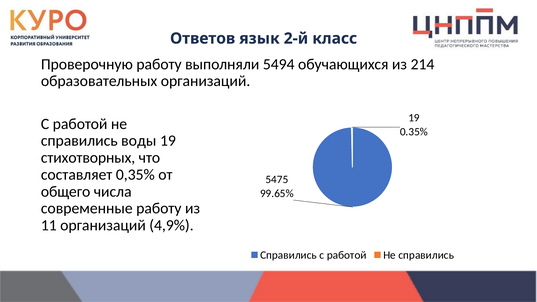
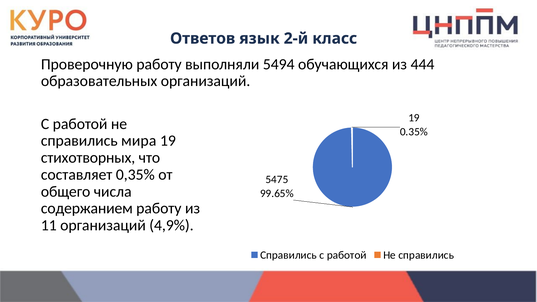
214: 214 -> 444 (422, 64)
воды: воды -> мира (139, 141)
современные: современные -> содержанием (87, 208)
